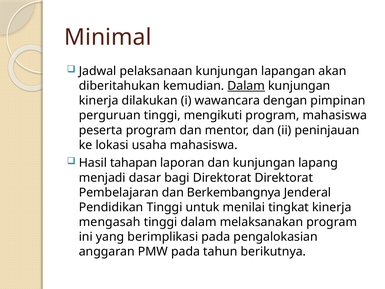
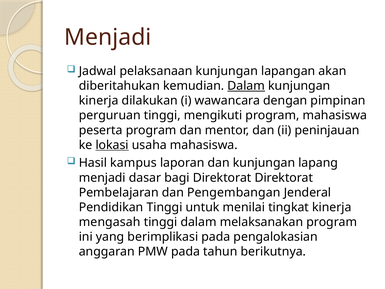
Minimal: Minimal -> Menjadi (108, 37)
lokasi underline: none -> present (112, 145)
tahapan: tahapan -> kampus (133, 163)
Berkembangnya: Berkembangnya -> Pengembangan (234, 192)
